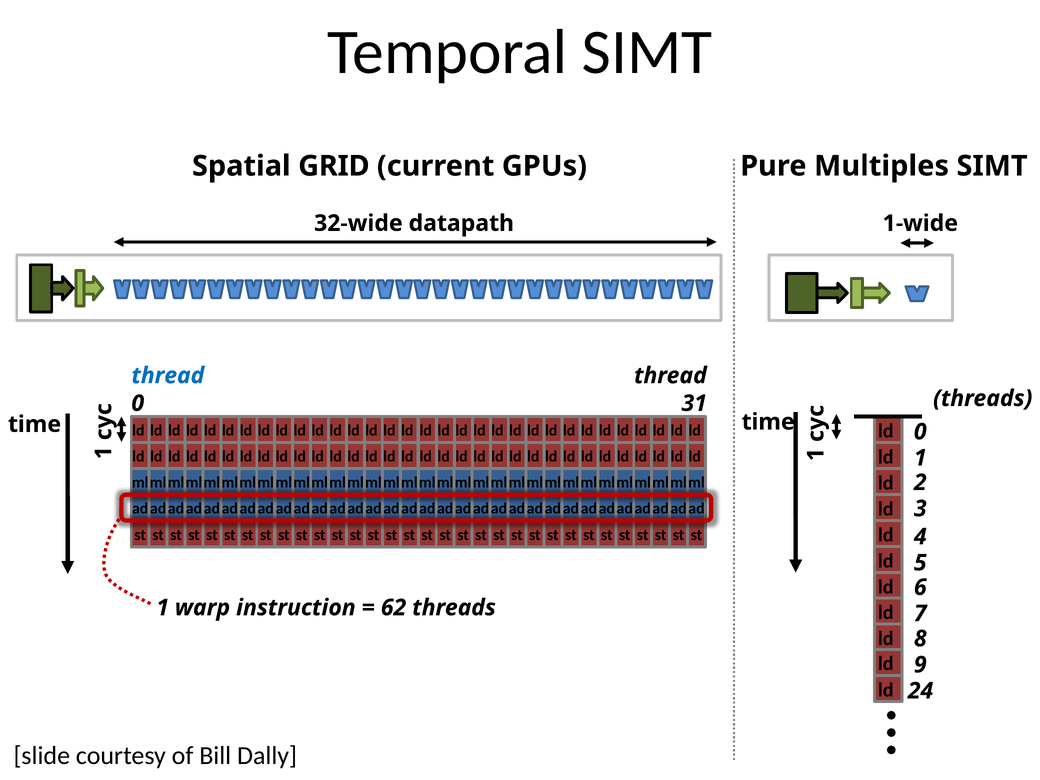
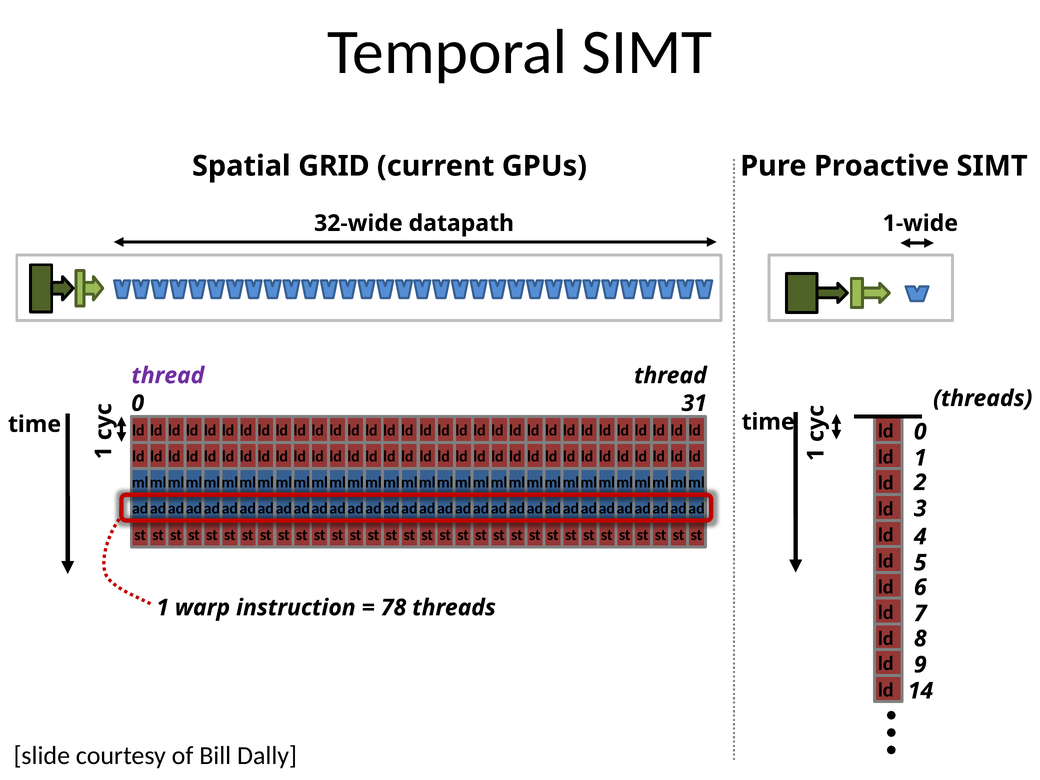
Multiples: Multiples -> Proactive (882, 166)
thread colour: blue -> purple (168, 376)
62: 62 -> 78 (394, 608)
24: 24 -> 14 (921, 691)
